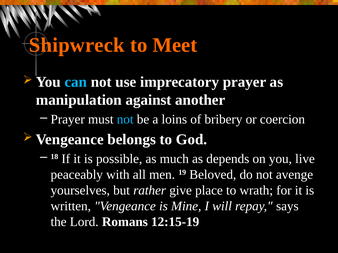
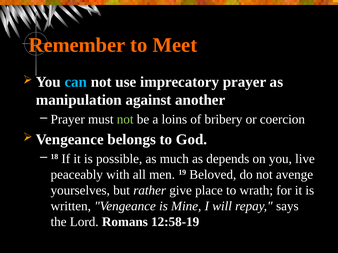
Shipwreck: Shipwreck -> Remember (77, 45)
not colour: light blue -> light green (125, 120)
12:15-19: 12:15-19 -> 12:58-19 (175, 222)
